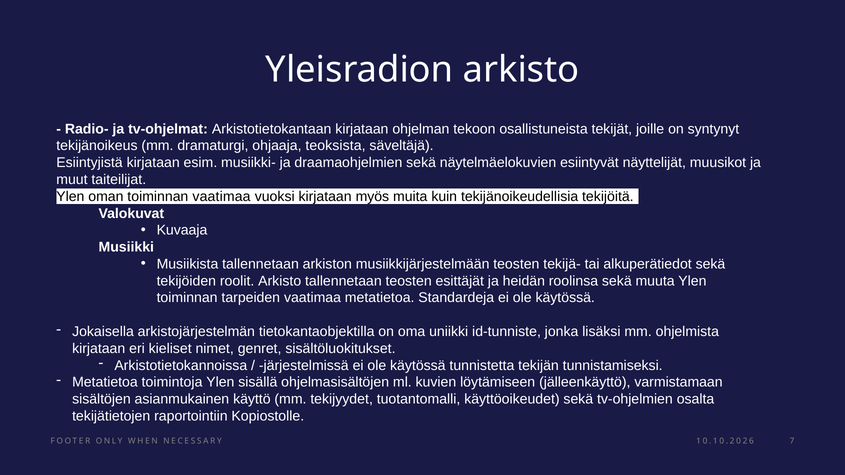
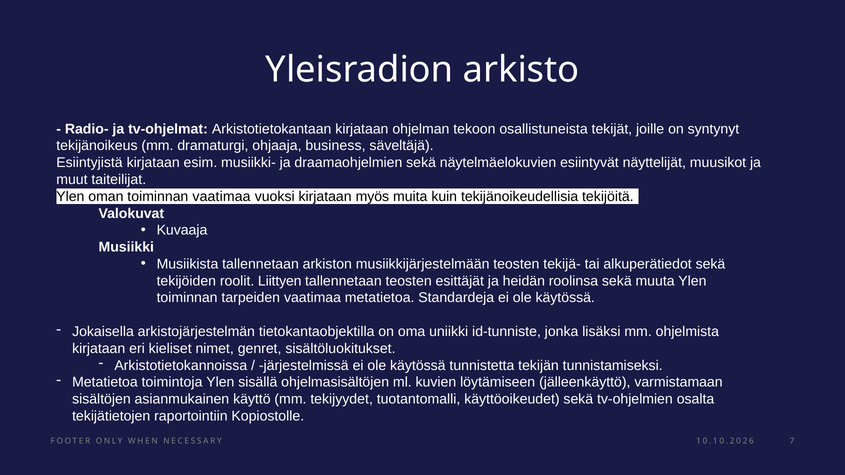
teoksista: teoksista -> business (335, 146)
roolit Arkisto: Arkisto -> Liittyen (280, 281)
